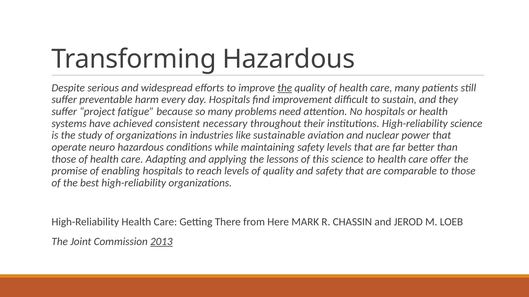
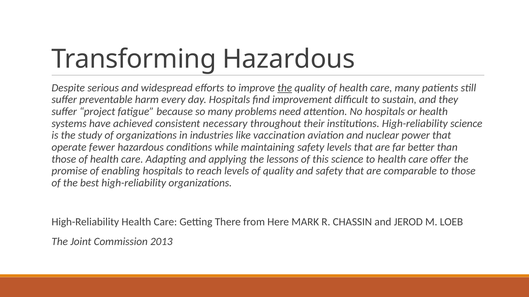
sustainable: sustainable -> vaccination (279, 136)
neuro: neuro -> fewer (102, 147)
2013 underline: present -> none (161, 242)
